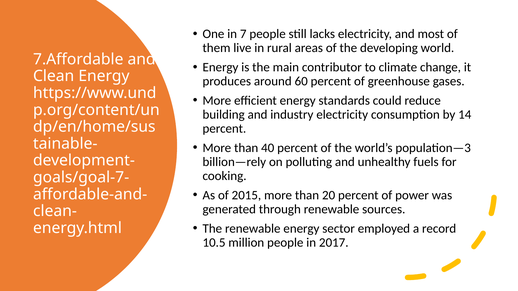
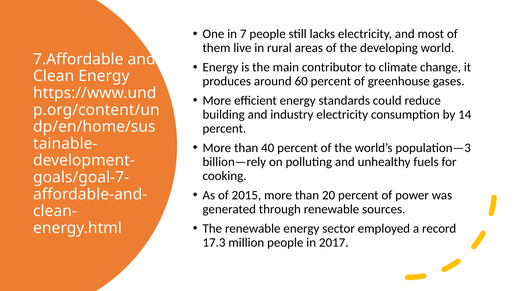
10.5: 10.5 -> 17.3 (214, 243)
